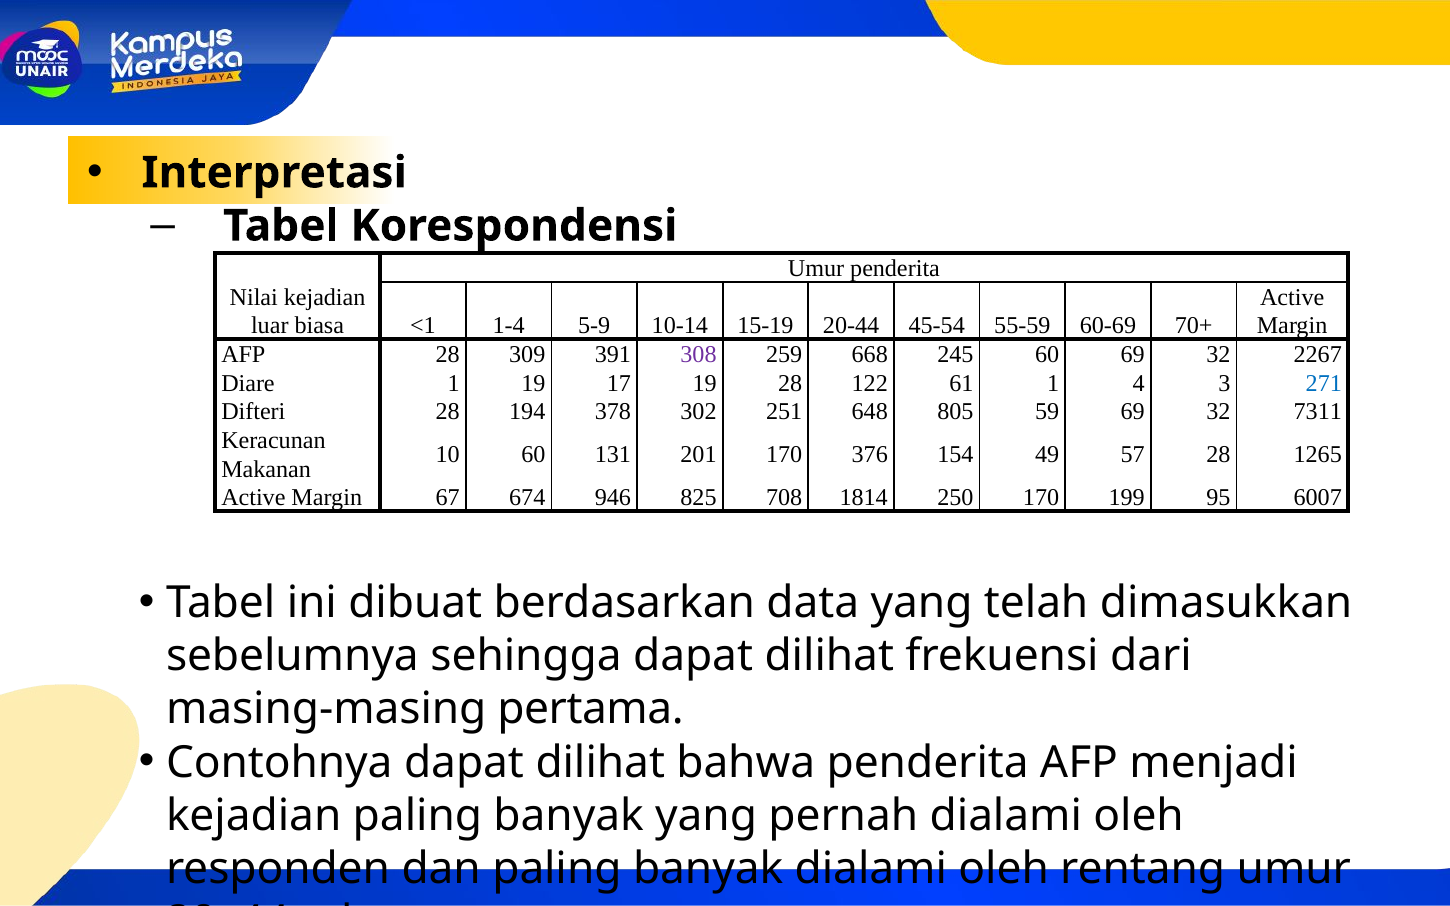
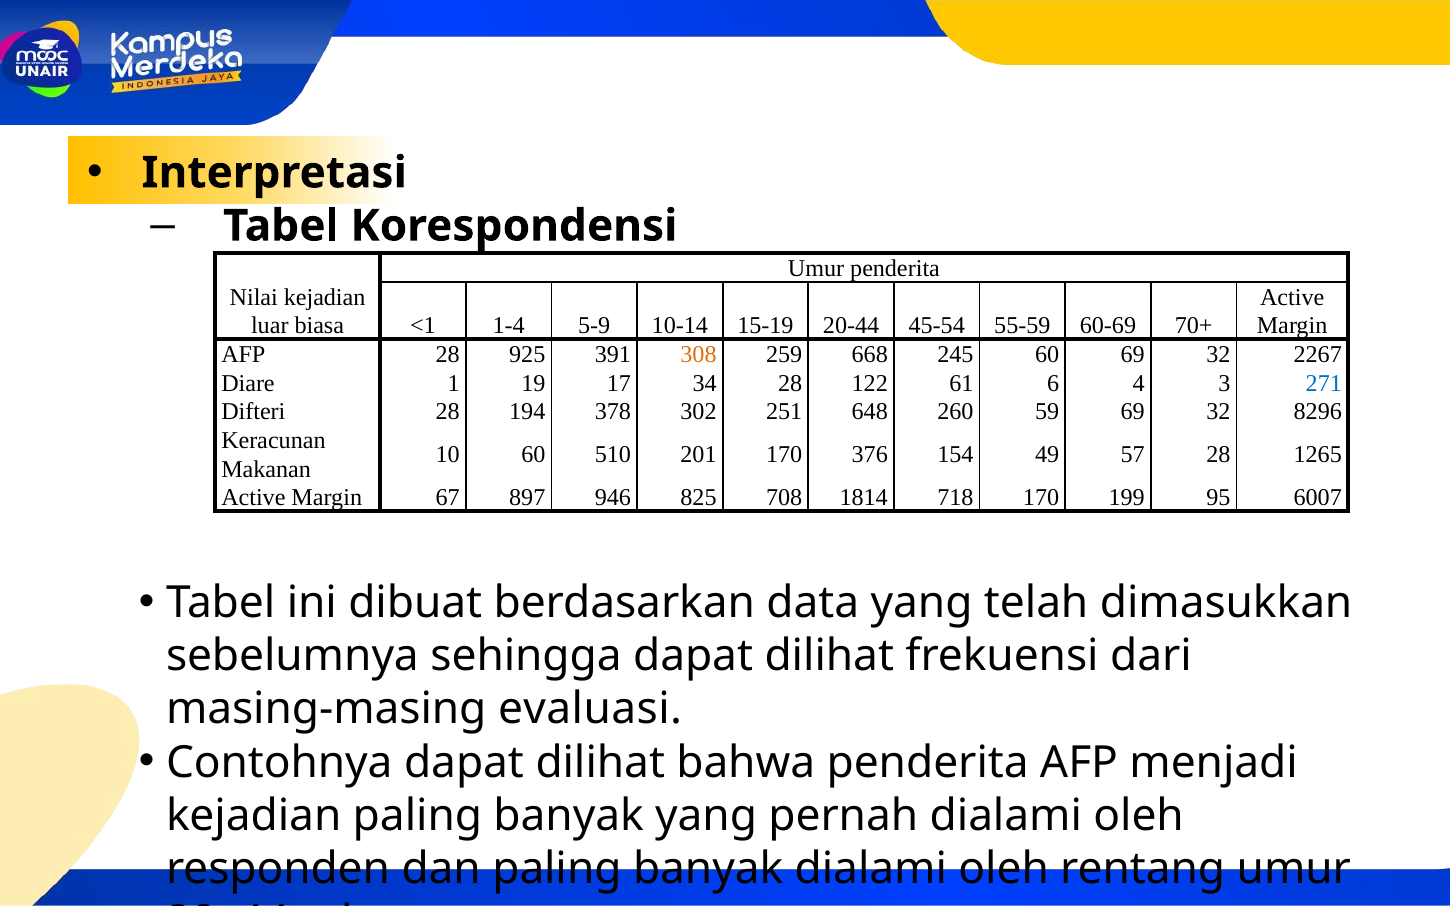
309: 309 -> 925 (527, 355)
308 colour: purple -> orange (699, 355)
17 19: 19 -> 34 (705, 383)
61 1: 1 -> 6 (1053, 383)
805: 805 -> 260 (955, 412)
7311: 7311 -> 8296 (1318, 412)
131: 131 -> 510 (613, 455)
674: 674 -> 897 (527, 498)
250: 250 -> 718 (955, 498)
pertama: pertama -> evaluasi (590, 710)
